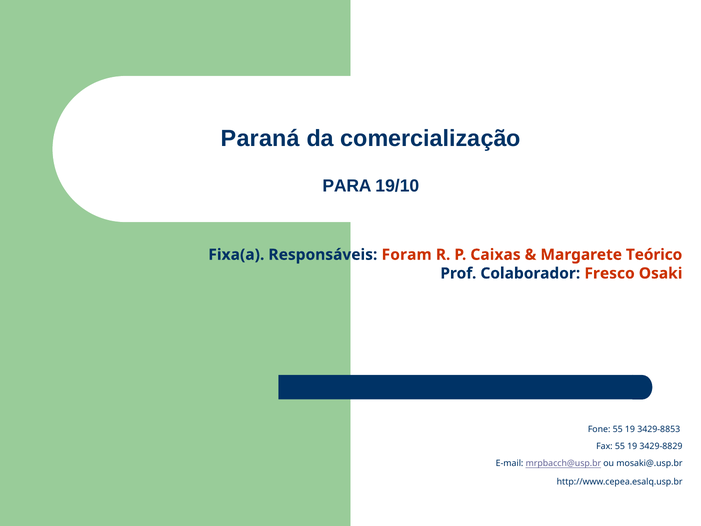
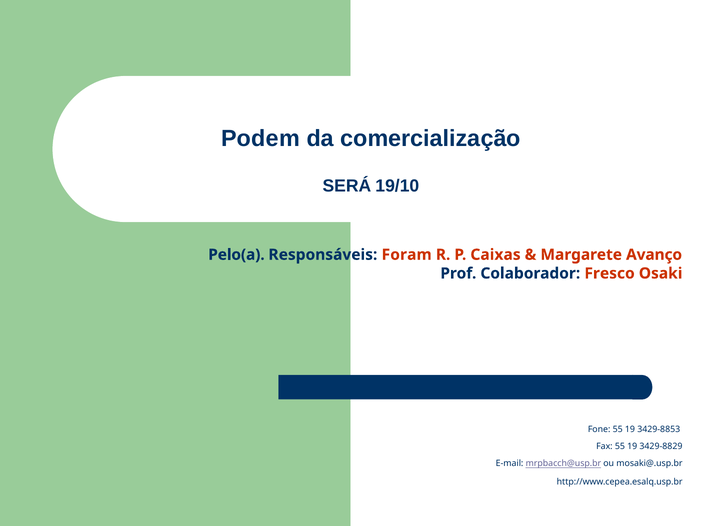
Paraná: Paraná -> Podem (260, 138)
PARA: PARA -> SERÁ (347, 186)
Fixa(a: Fixa(a -> Pelo(a (236, 255)
Teórico: Teórico -> Avanço (654, 255)
